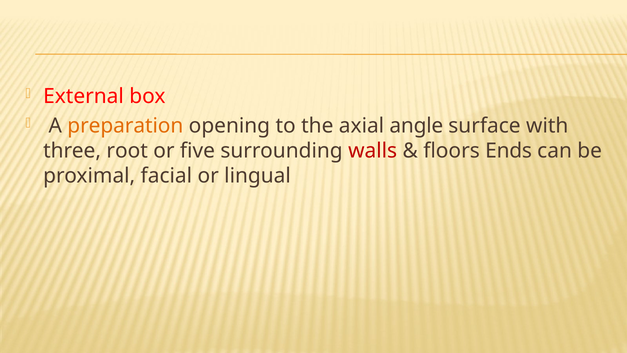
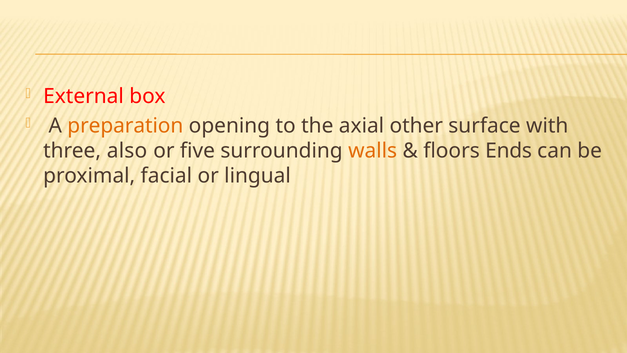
angle: angle -> other (416, 126)
root: root -> also (127, 151)
walls colour: red -> orange (373, 151)
